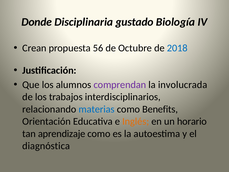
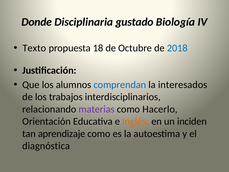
Crean: Crean -> Texto (34, 48)
56: 56 -> 18 (98, 48)
comprendan colour: purple -> blue (120, 85)
involucrada: involucrada -> interesados (183, 85)
materias colour: blue -> purple (97, 109)
Benefits: Benefits -> Hacerlo (160, 109)
horario: horario -> inciden (192, 121)
